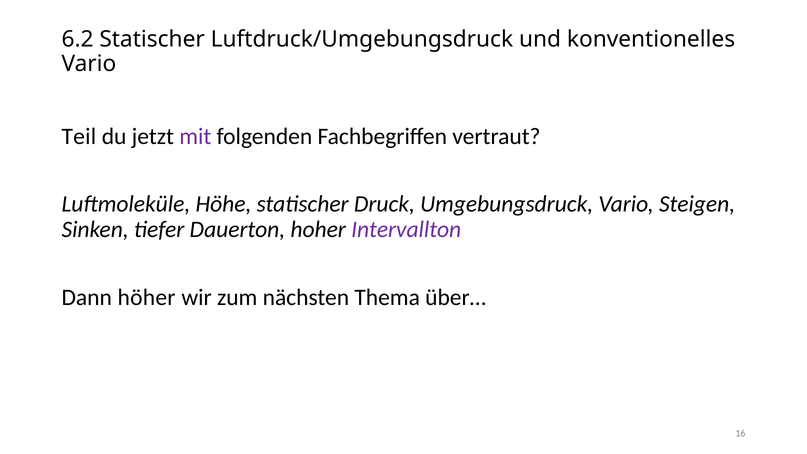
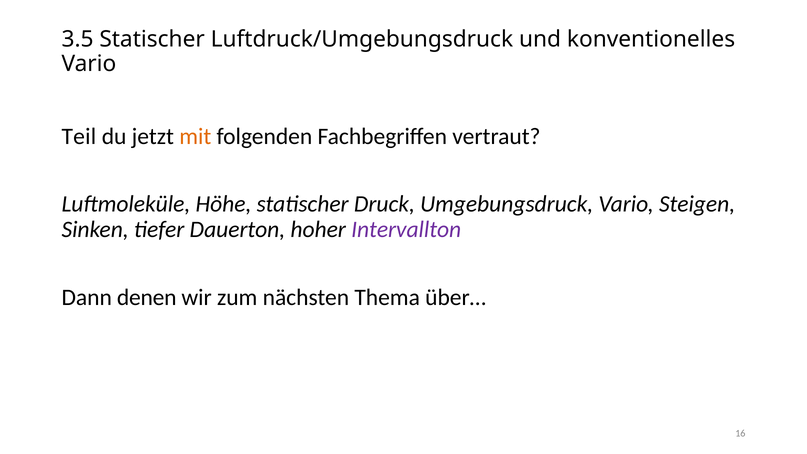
6.2: 6.2 -> 3.5 (78, 39)
mit colour: purple -> orange (195, 136)
höher: höher -> denen (147, 297)
